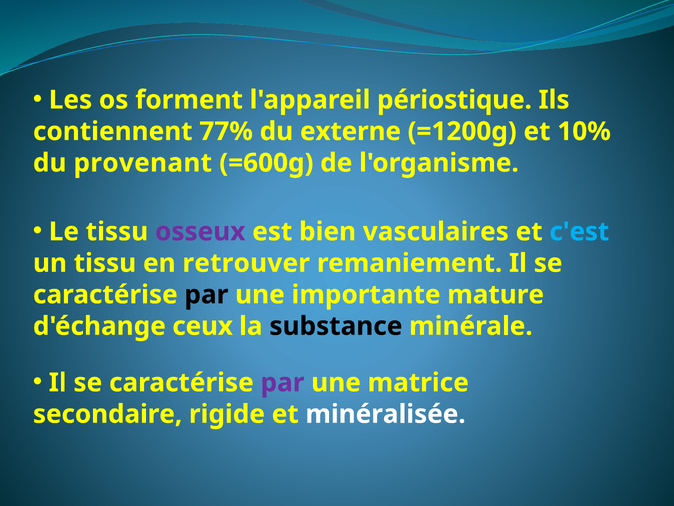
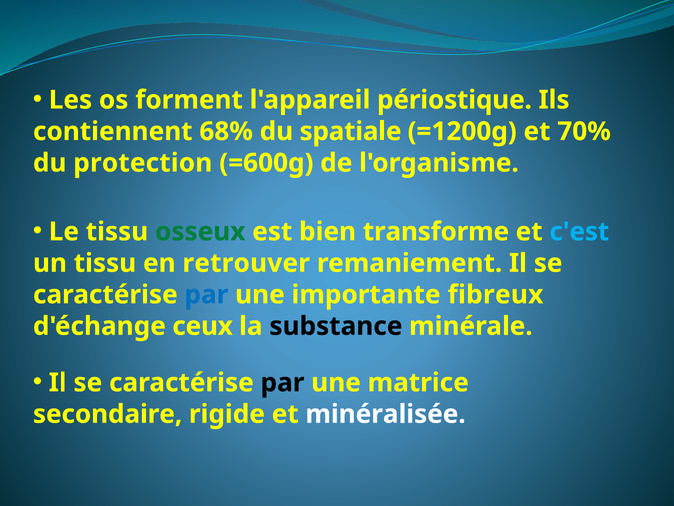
77%: 77% -> 68% (226, 131)
externe: externe -> spatiale (351, 131)
10%: 10% -> 70% (584, 131)
provenant: provenant -> protection (143, 163)
osseux colour: purple -> green (200, 231)
vasculaires: vasculaires -> transforme (436, 231)
par colour: black -> blue (206, 294)
mature: mature -> fibreux (495, 294)
par colour: purple -> black (282, 382)
